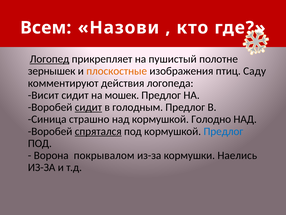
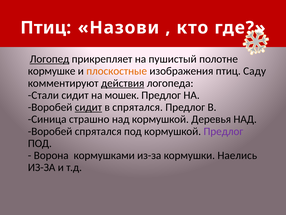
Всем: Всем -> Птиц (46, 28)
зернышек: зернышек -> кормушке (52, 71)
действия underline: none -> present (123, 83)
Висит: Висит -> Стали (43, 95)
в голодным: голодным -> спрятался (138, 107)
Голодно: Голодно -> Деревья (211, 119)
спрятался underline: present -> none (98, 131)
Предлог colour: blue -> purple (223, 131)
покрывалом: покрывалом -> кормушками (104, 155)
